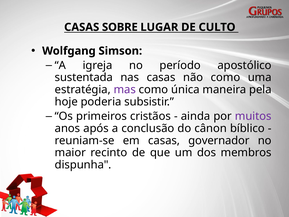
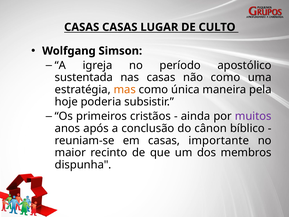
CASAS SOBRE: SOBRE -> CASAS (120, 27)
mas colour: purple -> orange (125, 90)
governador: governador -> importante (219, 140)
